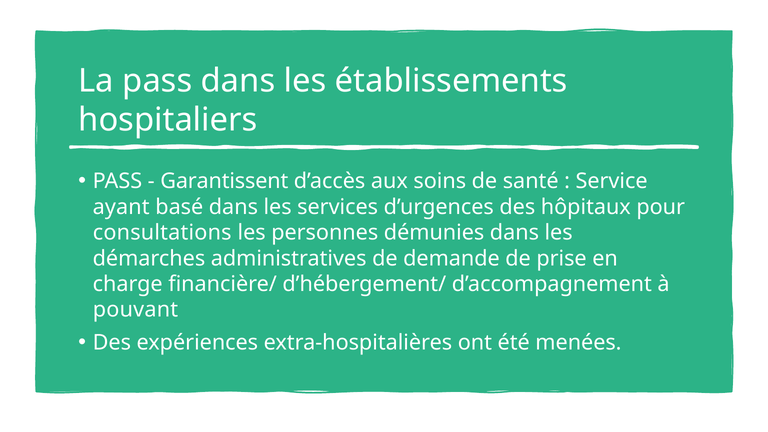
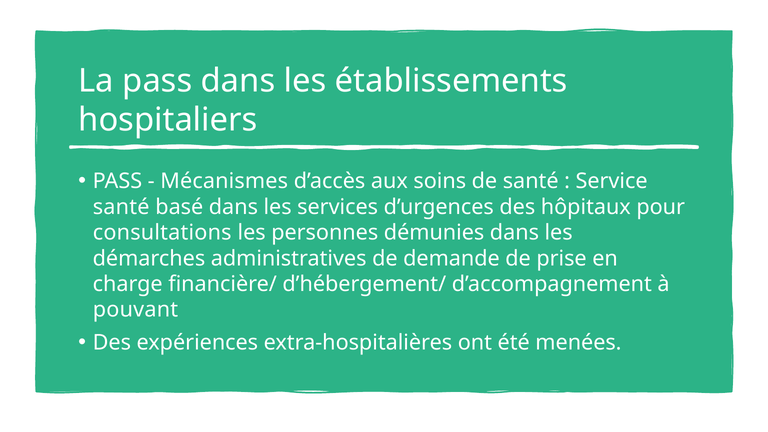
Garantissent: Garantissent -> Mécanismes (224, 181)
ayant: ayant -> santé (121, 207)
